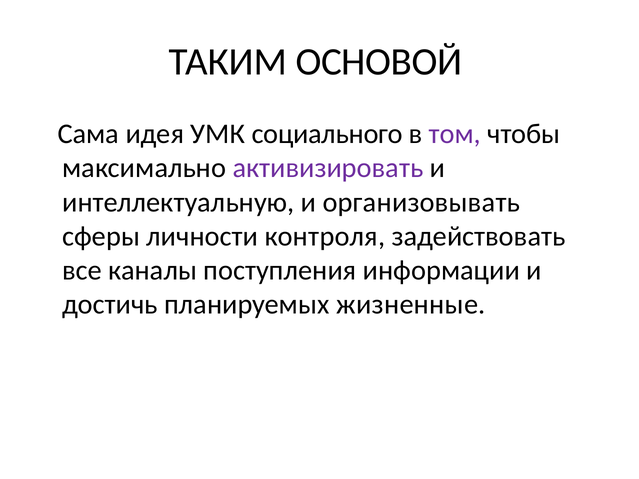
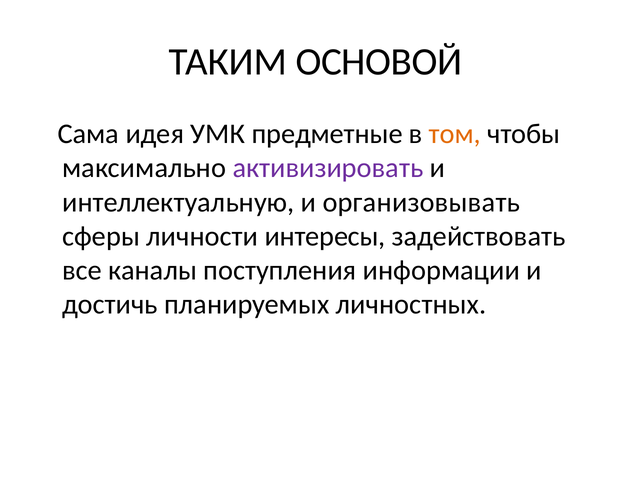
социального: социального -> предметные (327, 134)
том colour: purple -> orange (455, 134)
контроля: контроля -> интересы (325, 236)
жизненные: жизненные -> личностных (411, 305)
